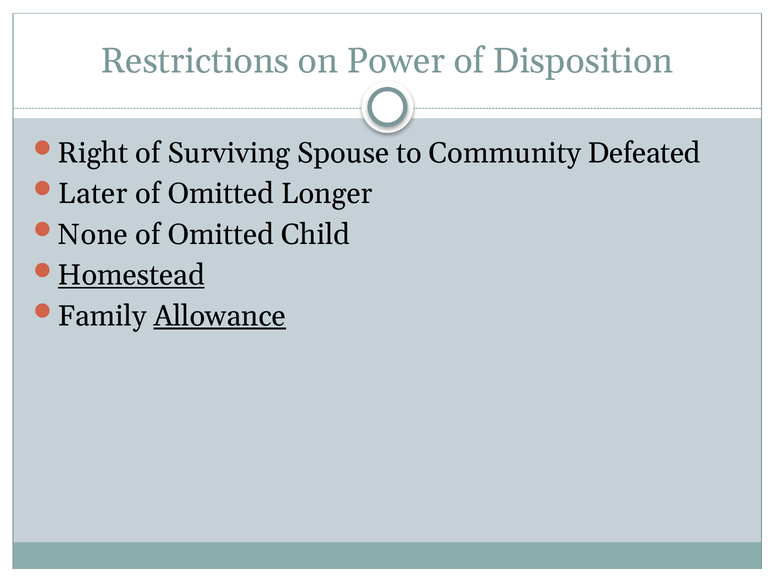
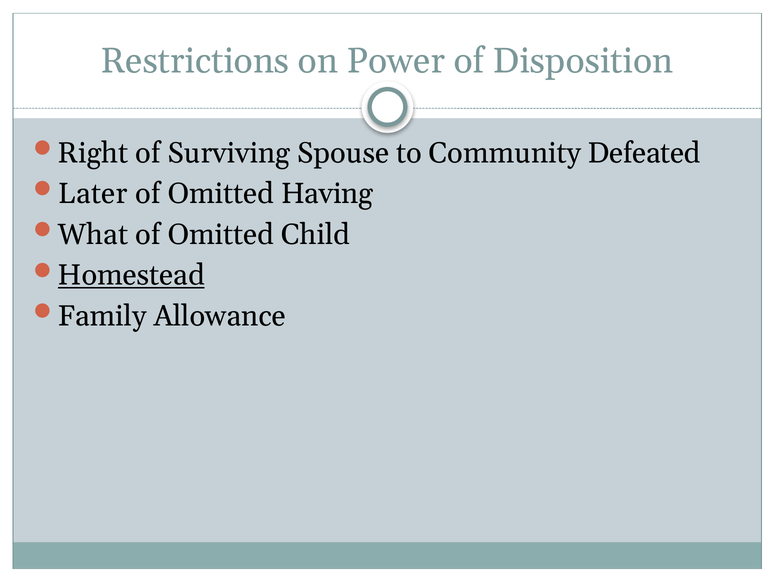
Longer: Longer -> Having (327, 193)
None: None -> What (93, 234)
Allowance underline: present -> none (220, 316)
